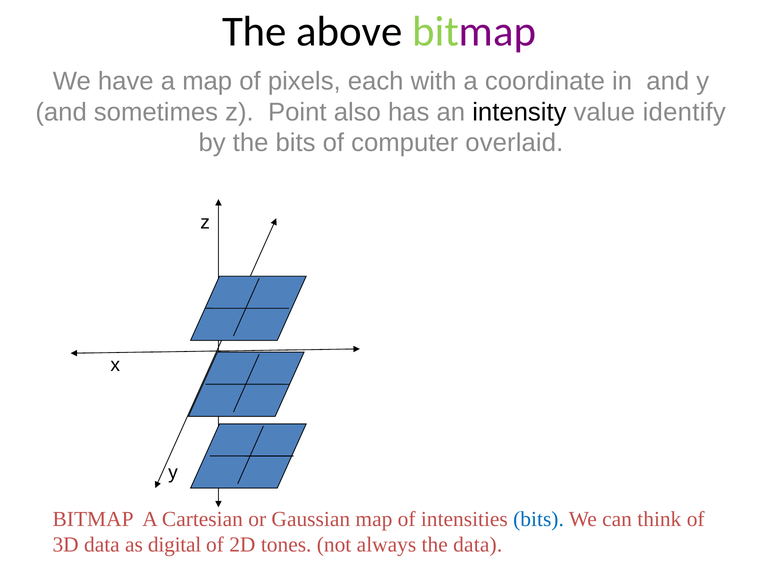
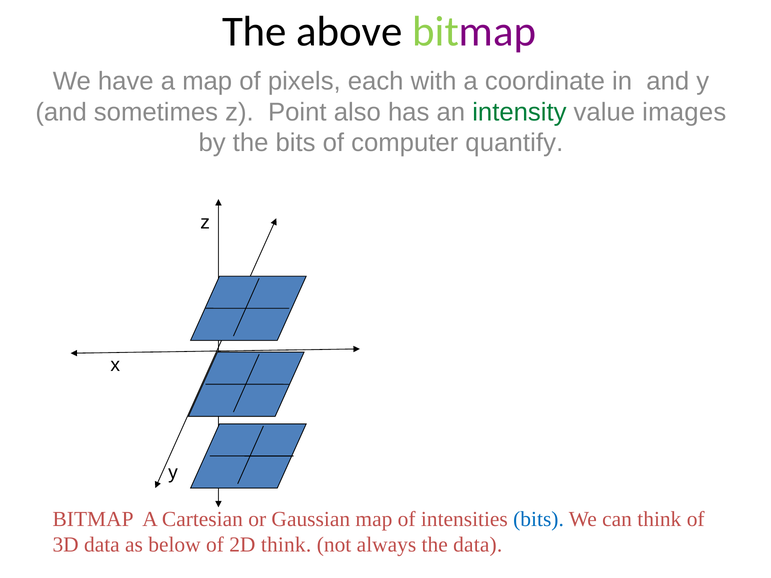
intensity colour: black -> green (519, 112)
identify: identify -> images (684, 112)
overlaid: overlaid -> quantify (514, 143)
digital: digital -> below (175, 545)
2D tones: tones -> think (286, 545)
